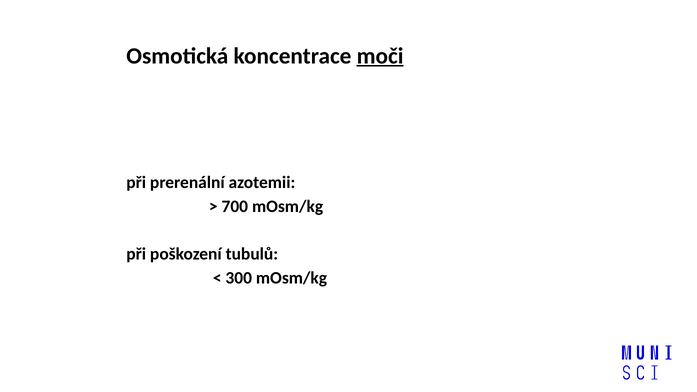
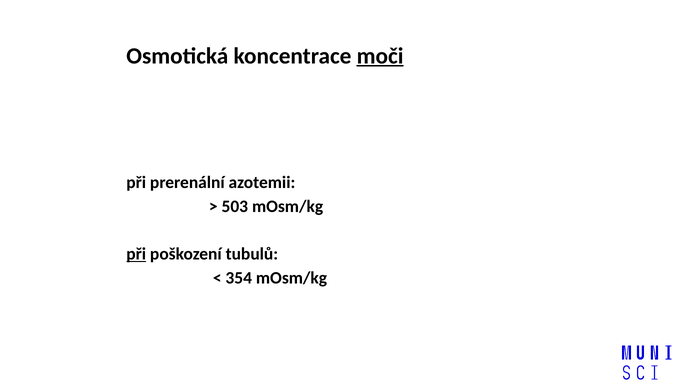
700: 700 -> 503 (235, 207)
při underline: none -> present (136, 254)
300: 300 -> 354 (239, 278)
